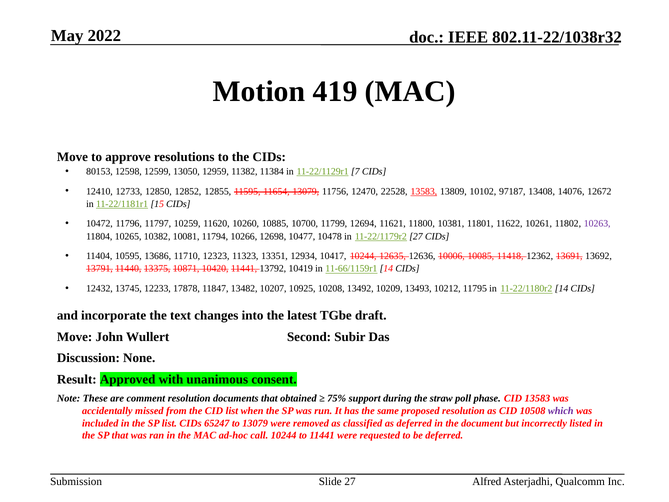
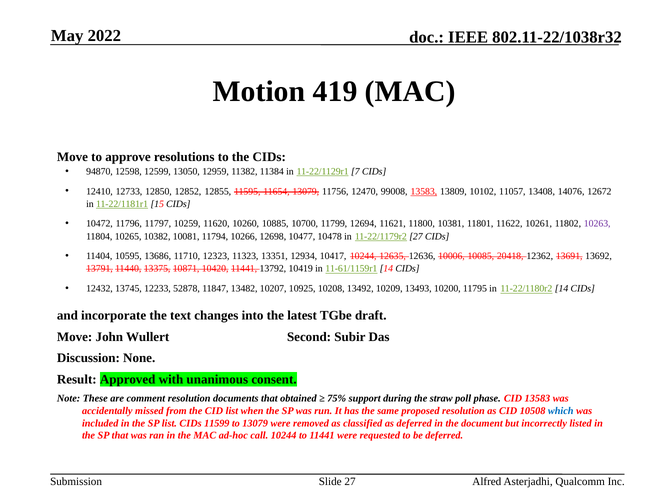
80153: 80153 -> 94870 (99, 171)
22528: 22528 -> 99008 (394, 191)
97187: 97187 -> 11057 (512, 191)
11418: 11418 -> 20418 (510, 256)
11-66/1159r1: 11-66/1159r1 -> 11-61/1159r1 (351, 269)
17878: 17878 -> 52878 (187, 289)
10212: 10212 -> 10200 (447, 289)
which colour: purple -> blue (561, 411)
65247: 65247 -> 11599 (217, 423)
